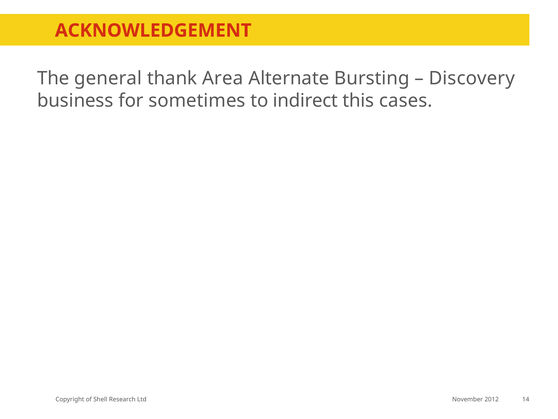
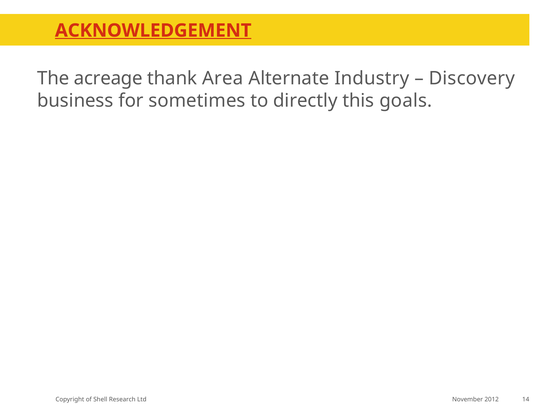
ACKNOWLEDGEMENT underline: none -> present (153, 30)
general: general -> acreage (108, 78)
Bursting: Bursting -> Industry (372, 78)
indirect: indirect -> directly (305, 101)
cases: cases -> goals (406, 101)
